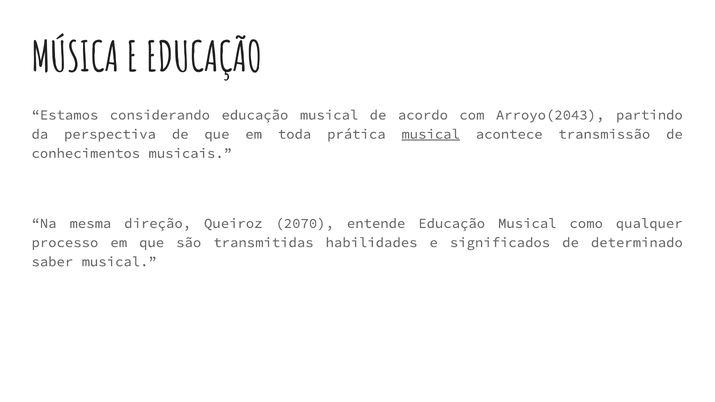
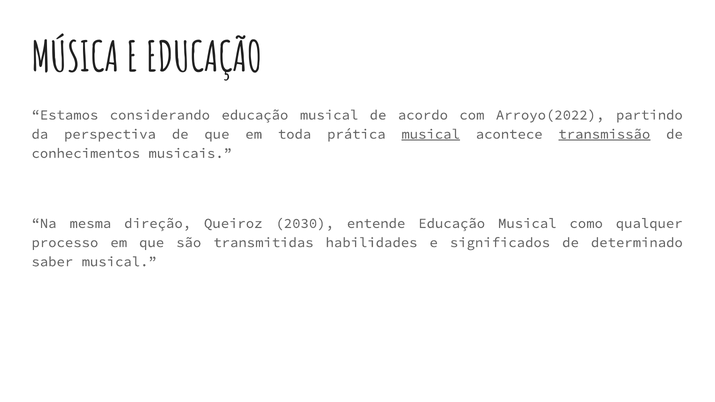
Arroyo(2043: Arroyo(2043 -> Arroyo(2022 (550, 115)
transmissão underline: none -> present (604, 134)
2070: 2070 -> 2030 (305, 223)
